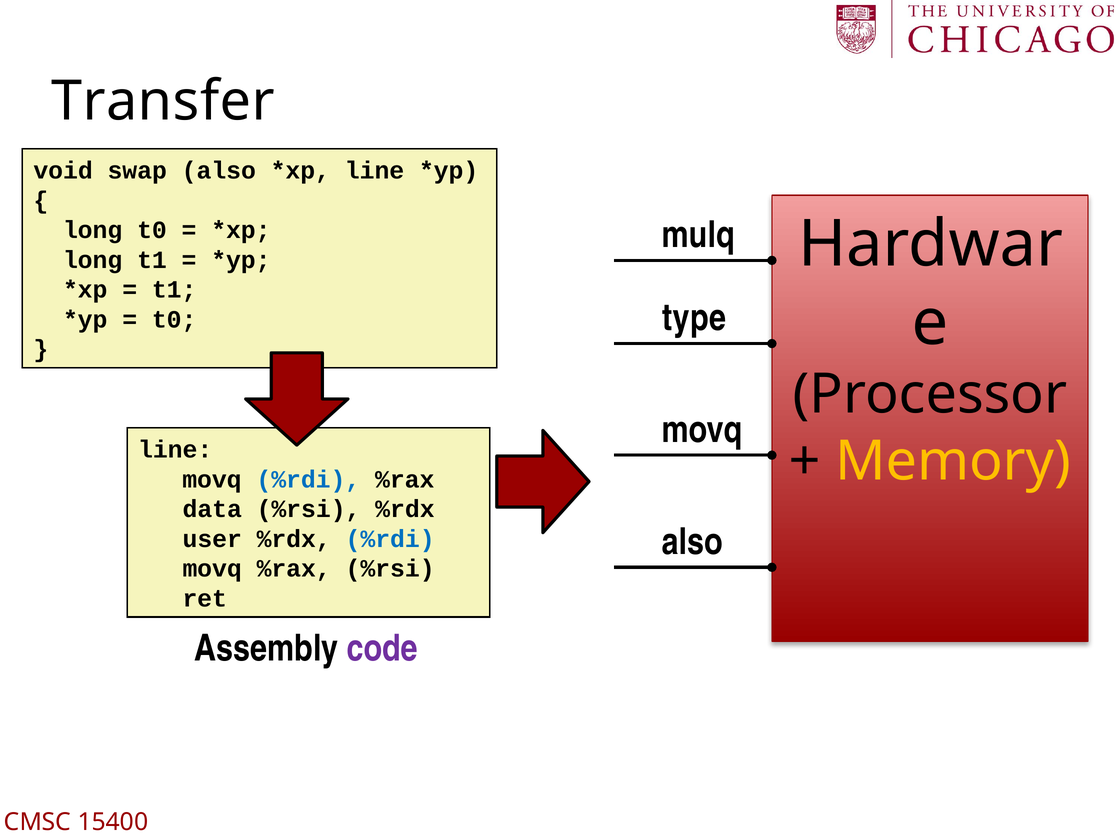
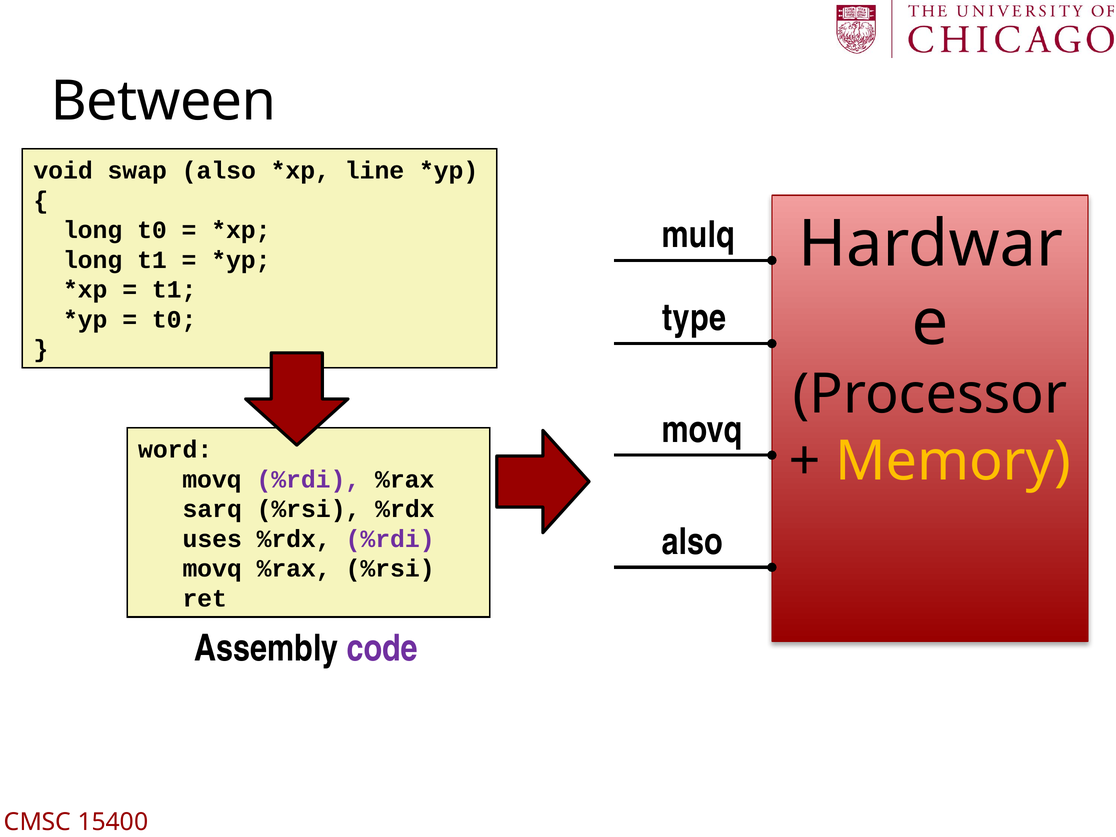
Transfer: Transfer -> Between (163, 102)
line: line -> word (175, 450)
%rdi colour: blue -> purple (308, 480)
data: data -> sarq (212, 509)
user: user -> uses (212, 539)
%rdi colour: blue -> purple (390, 539)
